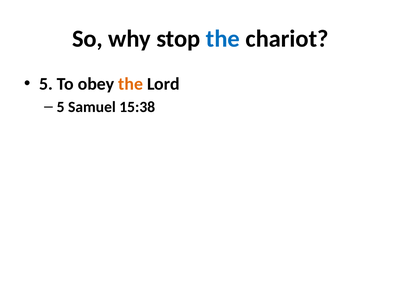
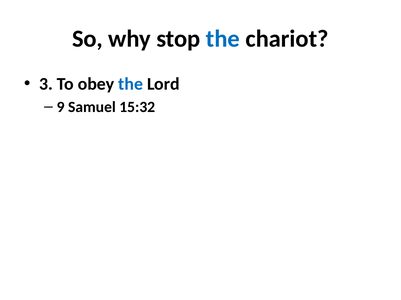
5: 5 -> 3 (46, 84)
the colour: orange -> blue (131, 84)
5: 5 -> 9 (61, 107)
15:38: 15:38 -> 15:32 (137, 107)
